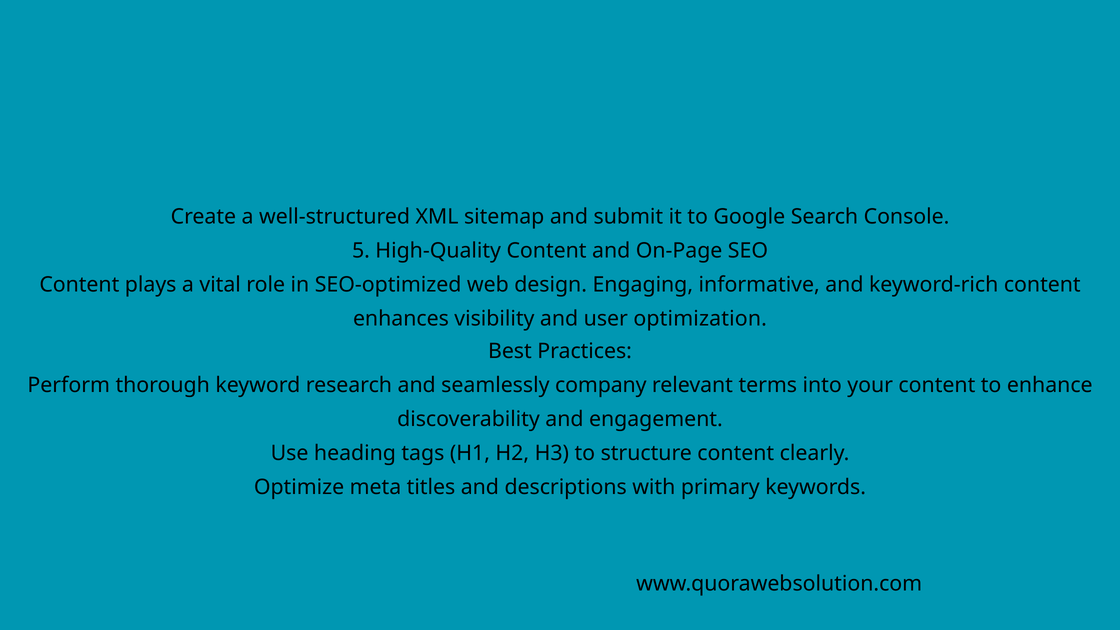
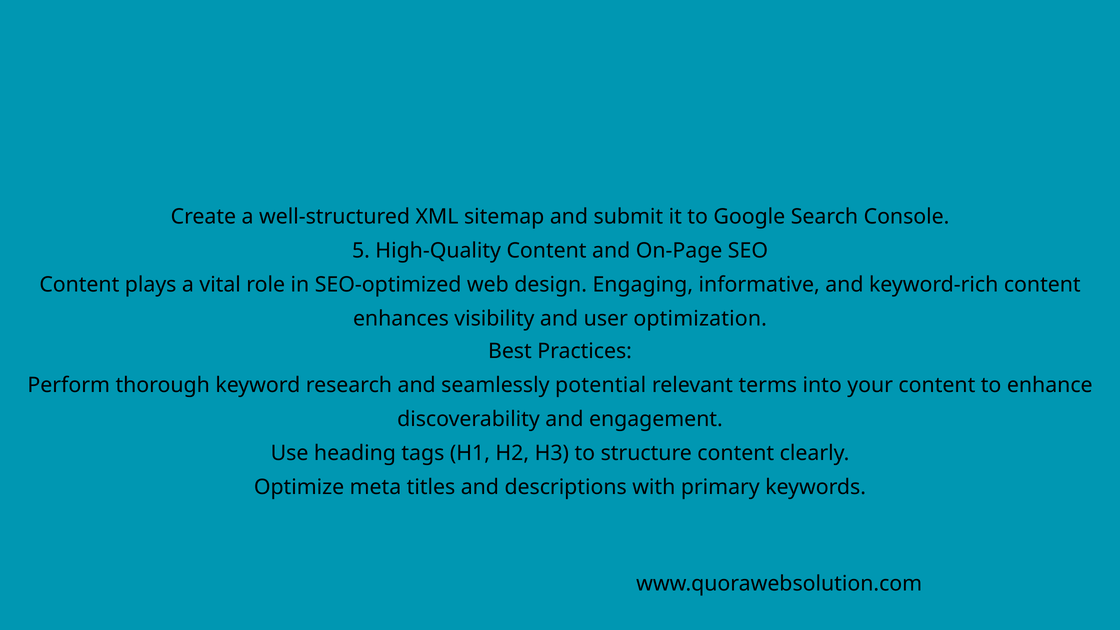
company: company -> potential (601, 385)
